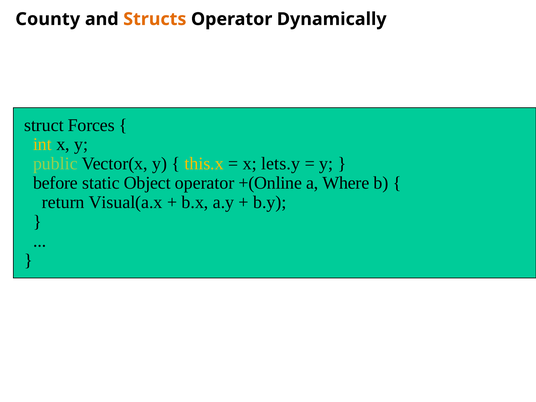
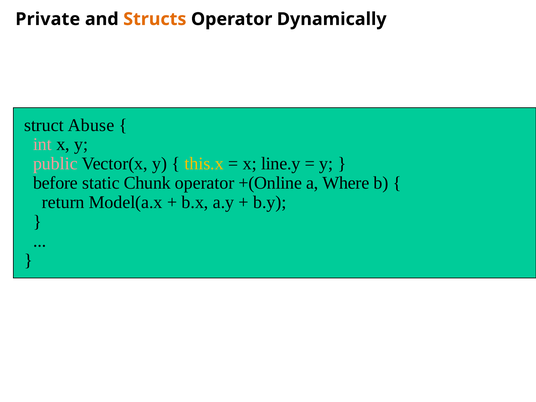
County: County -> Private (48, 19)
Forces: Forces -> Abuse (91, 125)
int colour: yellow -> pink (42, 144)
public colour: light green -> pink (55, 164)
lets.y: lets.y -> line.y (281, 164)
Object: Object -> Chunk (147, 183)
Visual(a.x: Visual(a.x -> Model(a.x (126, 202)
